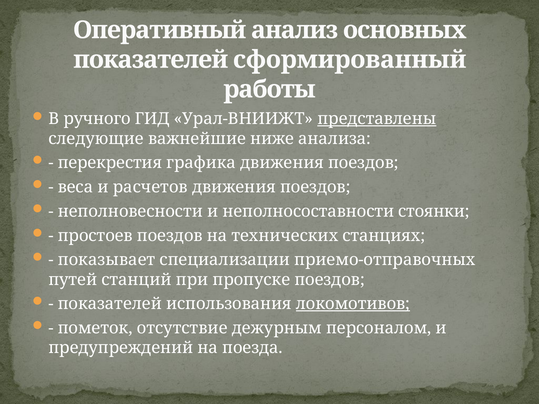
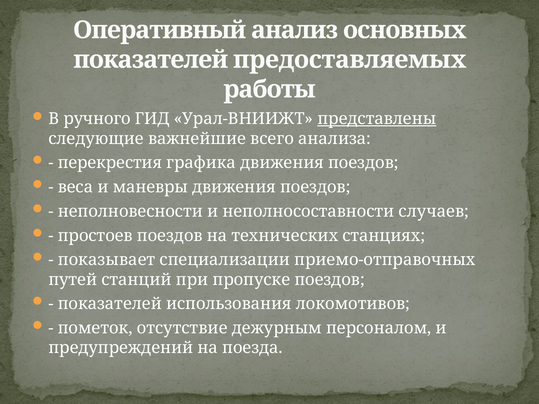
сформированный: сформированный -> предоставляемых (350, 60)
ниже: ниже -> всего (272, 139)
расчетов: расчетов -> маневры (150, 187)
стоянки: стоянки -> случаев (434, 211)
локомотивов underline: present -> none (353, 304)
